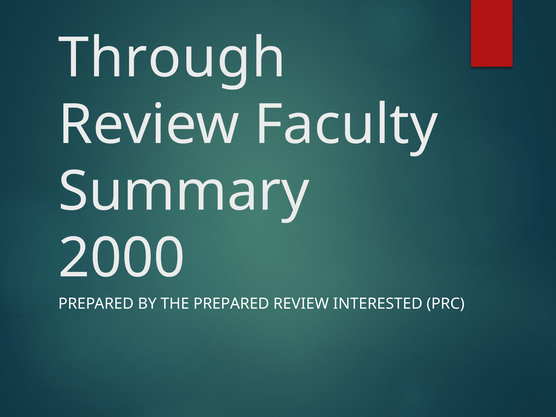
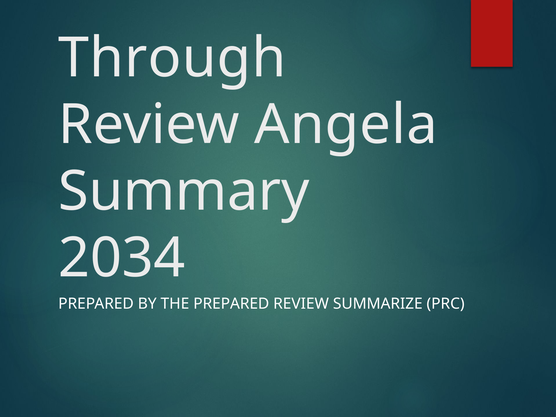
Faculty: Faculty -> Angela (346, 125)
2000: 2000 -> 2034 (122, 258)
INTERESTED: INTERESTED -> SUMMARIZE (378, 304)
